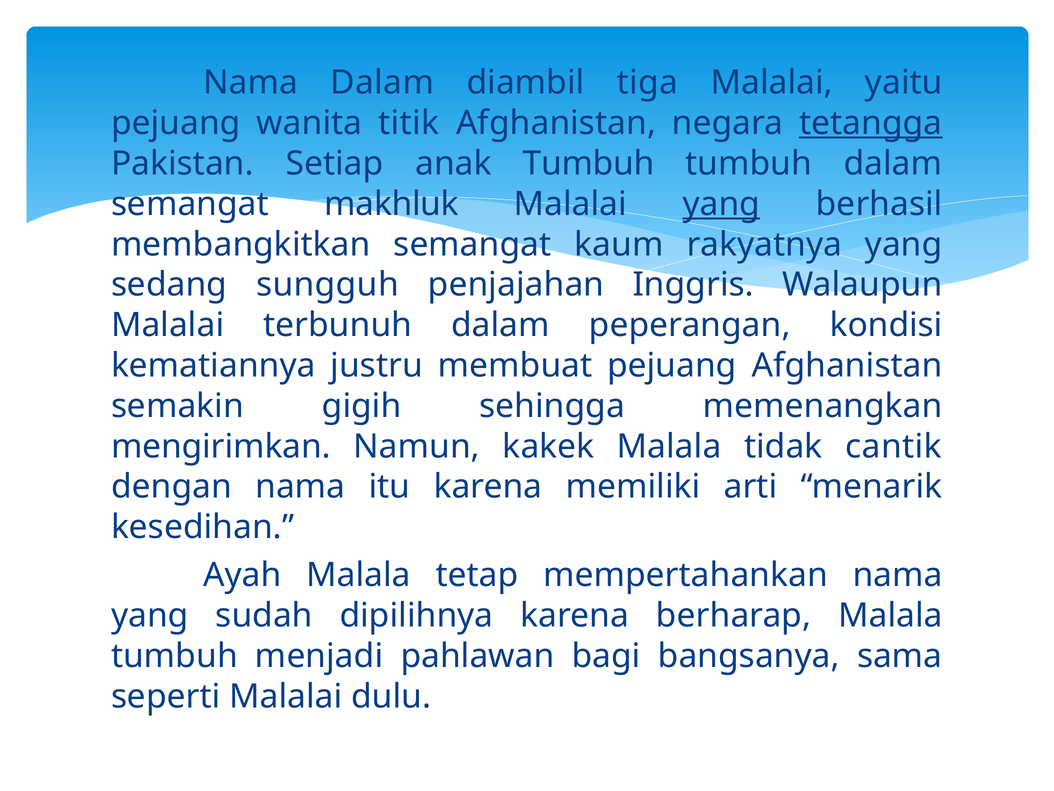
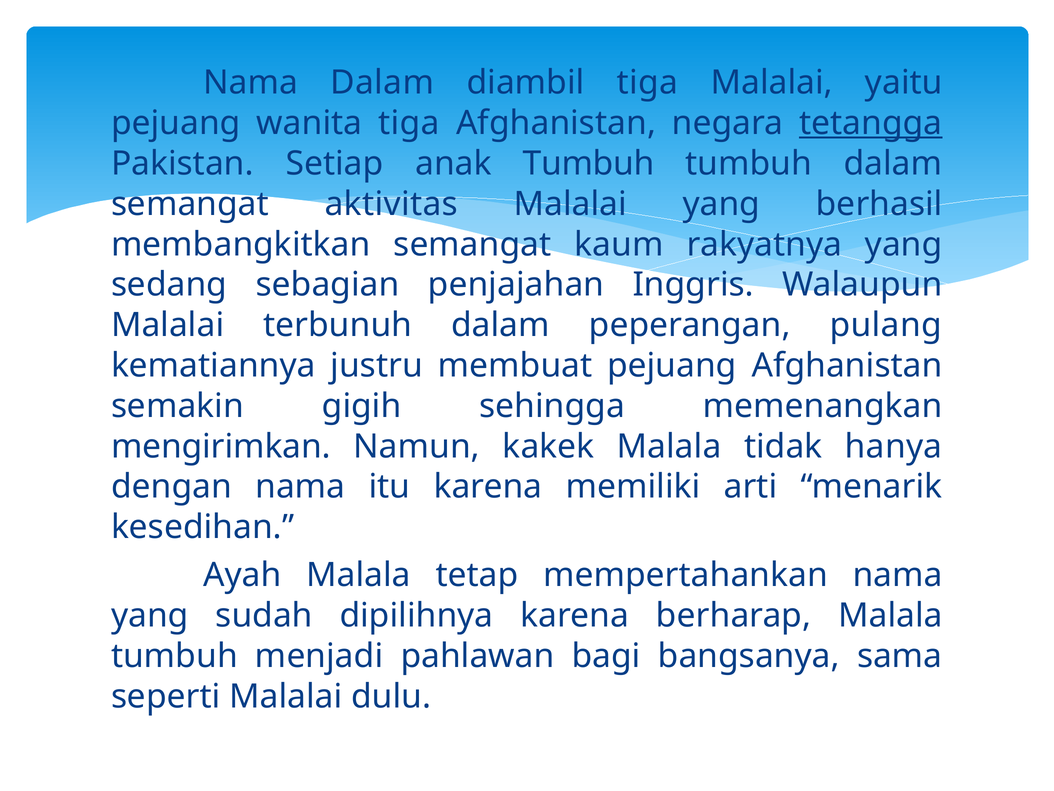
wanita titik: titik -> tiga (409, 123)
makhluk: makhluk -> aktivitas (391, 204)
yang underline: present -> none (721, 204)
sungguh: sungguh -> sebagian (328, 285)
kondisi: kondisi -> pulang (886, 325)
cantik: cantik -> hanya (894, 446)
